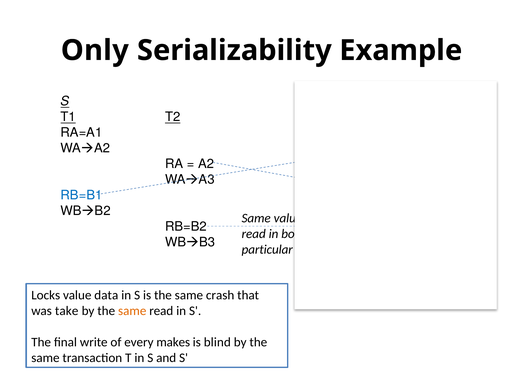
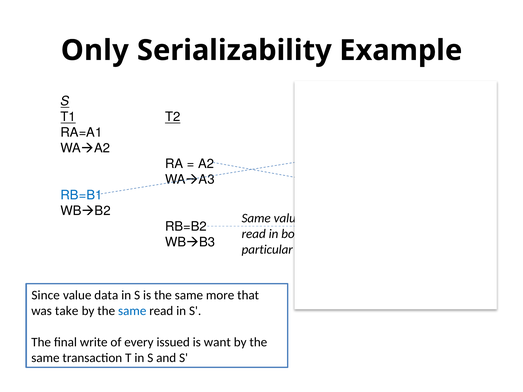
Locks: Locks -> Since (46, 295)
crash: crash -> more (220, 295)
same colour: orange -> blue (132, 311)
makes: makes -> issued (173, 342)
blind: blind -> want (217, 342)
